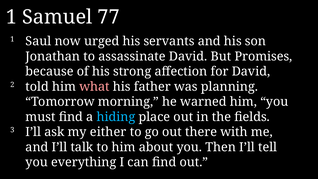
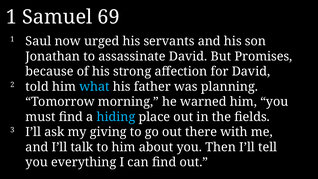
77: 77 -> 69 (109, 17)
what colour: pink -> light blue (94, 87)
either: either -> giving (108, 132)
